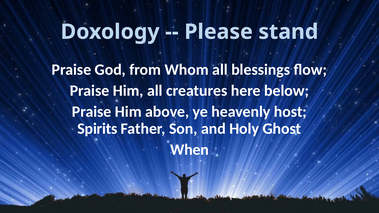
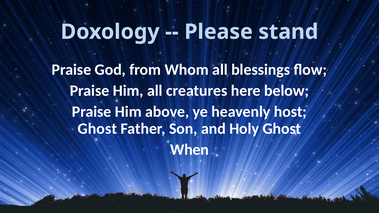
Spirits: Spirits -> Ghost (97, 129)
